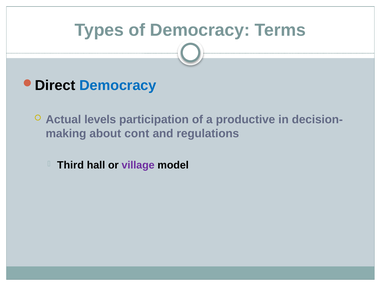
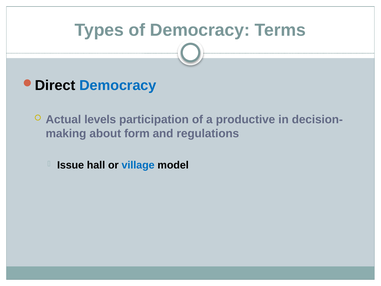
cont: cont -> form (137, 133)
Third: Third -> Issue (71, 165)
village colour: purple -> blue (138, 165)
